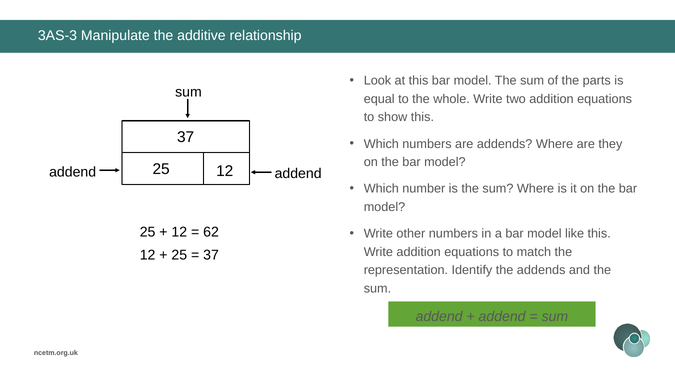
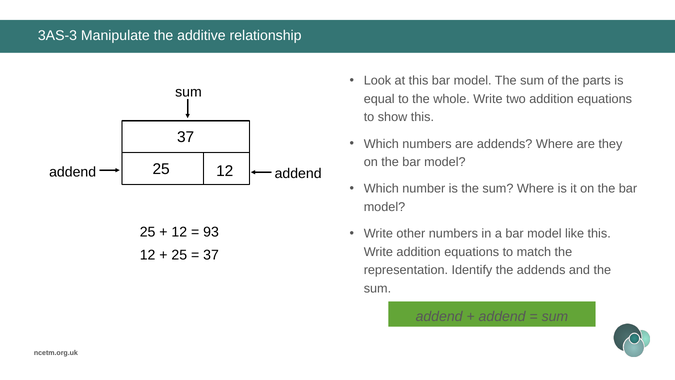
62: 62 -> 93 (211, 232)
